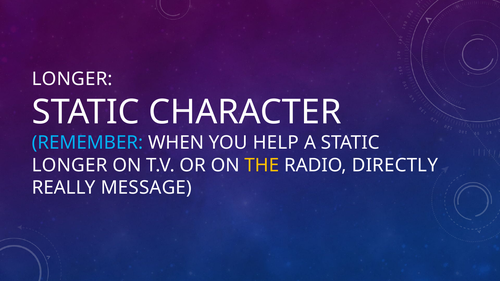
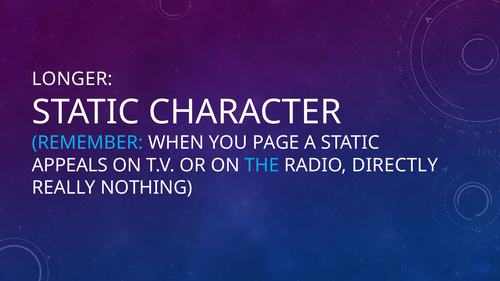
HELP: HELP -> PAGE (276, 143)
LONGER: LONGER -> APPEALS (70, 165)
THE colour: yellow -> light blue (262, 165)
MESSAGE: MESSAGE -> NOTHING (146, 188)
